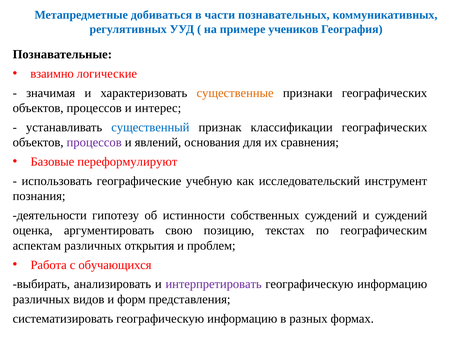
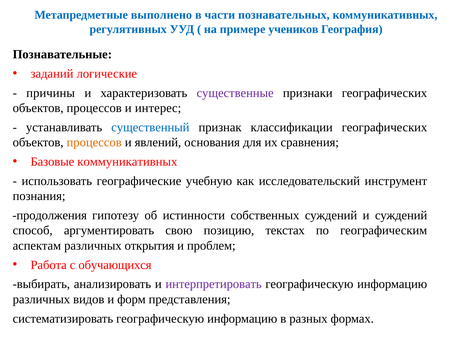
добиваться: добиваться -> выполнено (161, 15)
взаимно: взаимно -> заданий (52, 74)
значимая: значимая -> причины (51, 93)
существенные colour: orange -> purple (235, 93)
процессов colour: purple -> orange (94, 142)
Базовые переформулируют: переформулируют -> коммуникативных (127, 162)
деятельности: деятельности -> продолжения (50, 215)
оценка: оценка -> способ (33, 231)
